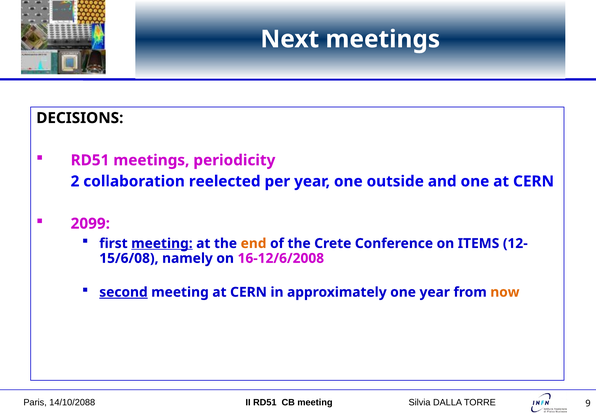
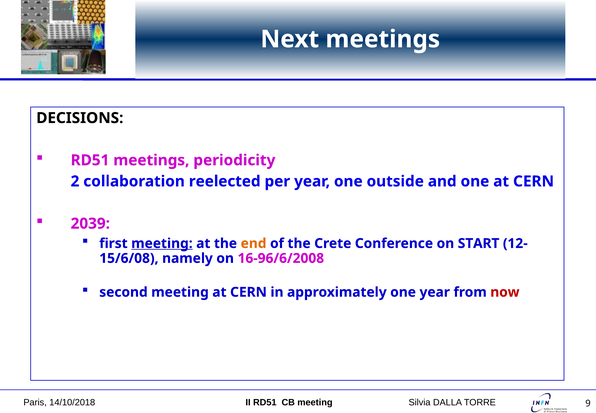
2099: 2099 -> 2039 (90, 223)
ITEMS: ITEMS -> START (479, 243)
16-12/6/2008: 16-12/6/2008 -> 16-96/6/2008 (281, 258)
second underline: present -> none (123, 292)
now colour: orange -> red (505, 292)
14/10/2088: 14/10/2088 -> 14/10/2018 (72, 402)
